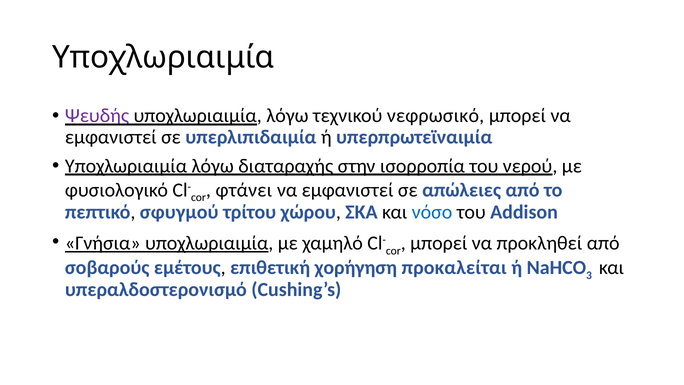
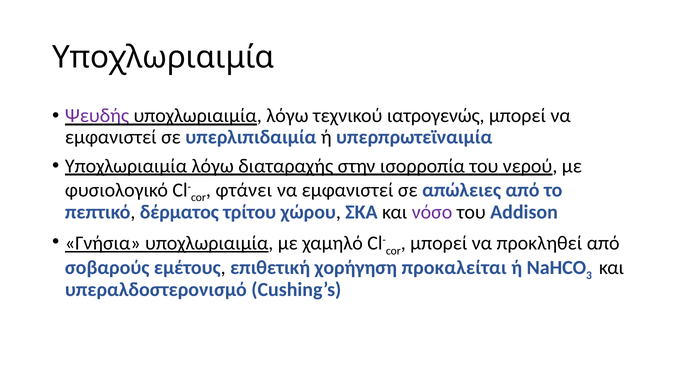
νεφρωσικό: νεφρωσικό -> ιατρογενώς (436, 116)
σφυγμού: σφυγμού -> δέρματος (179, 212)
νόσο colour: blue -> purple (432, 212)
